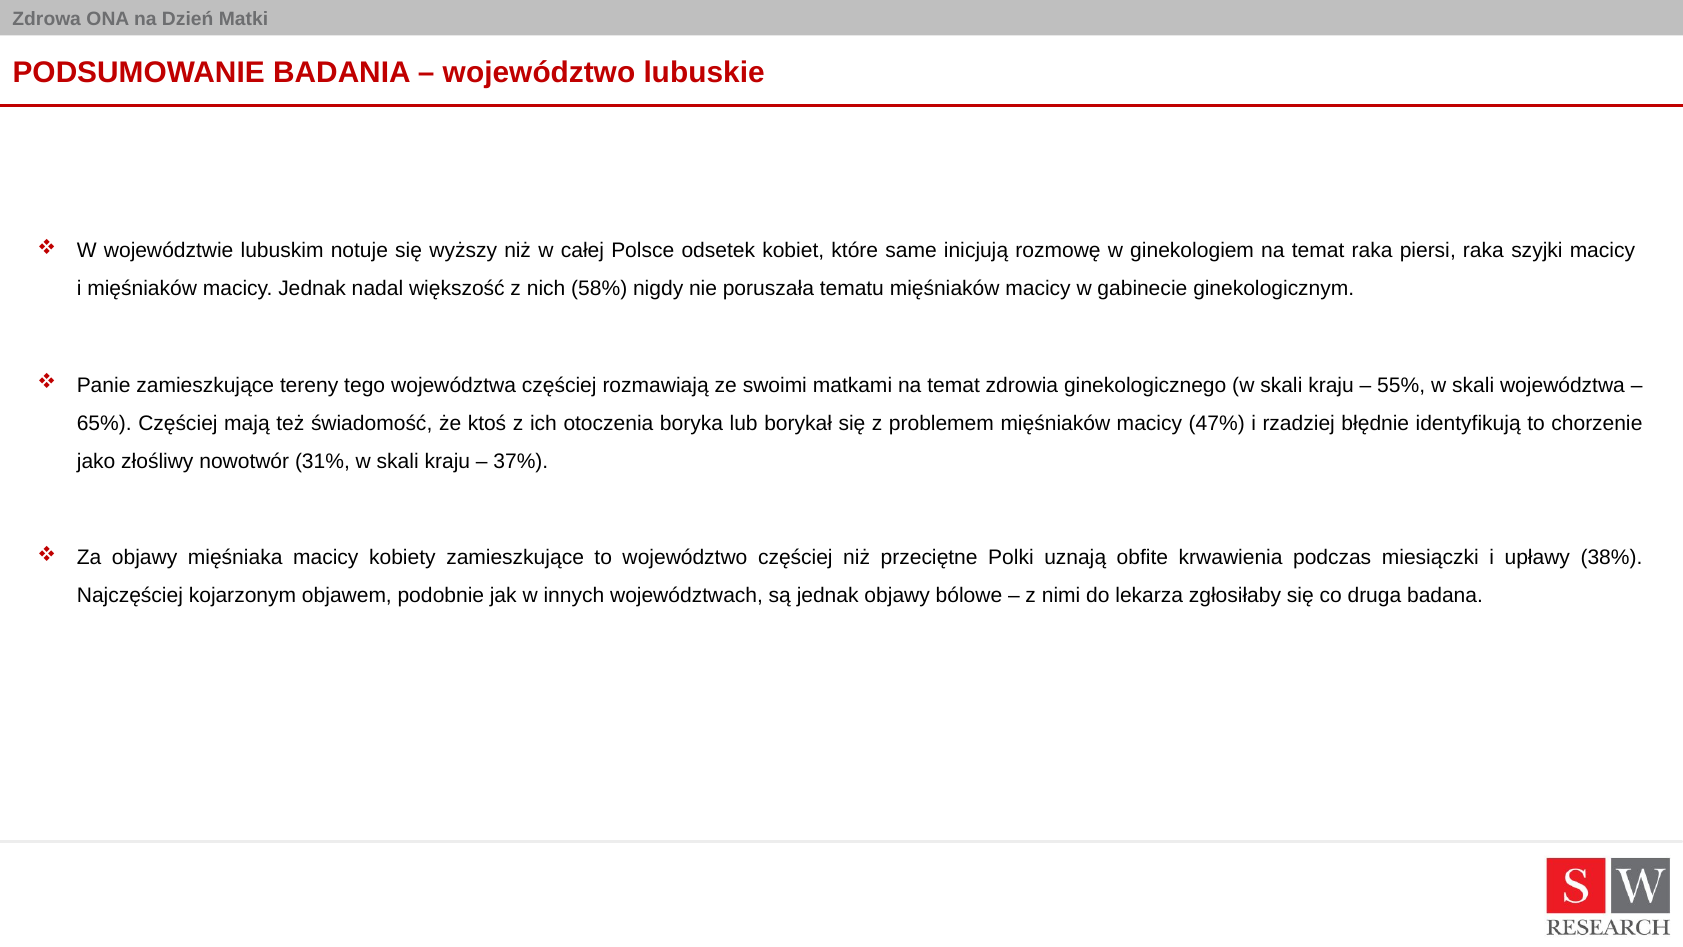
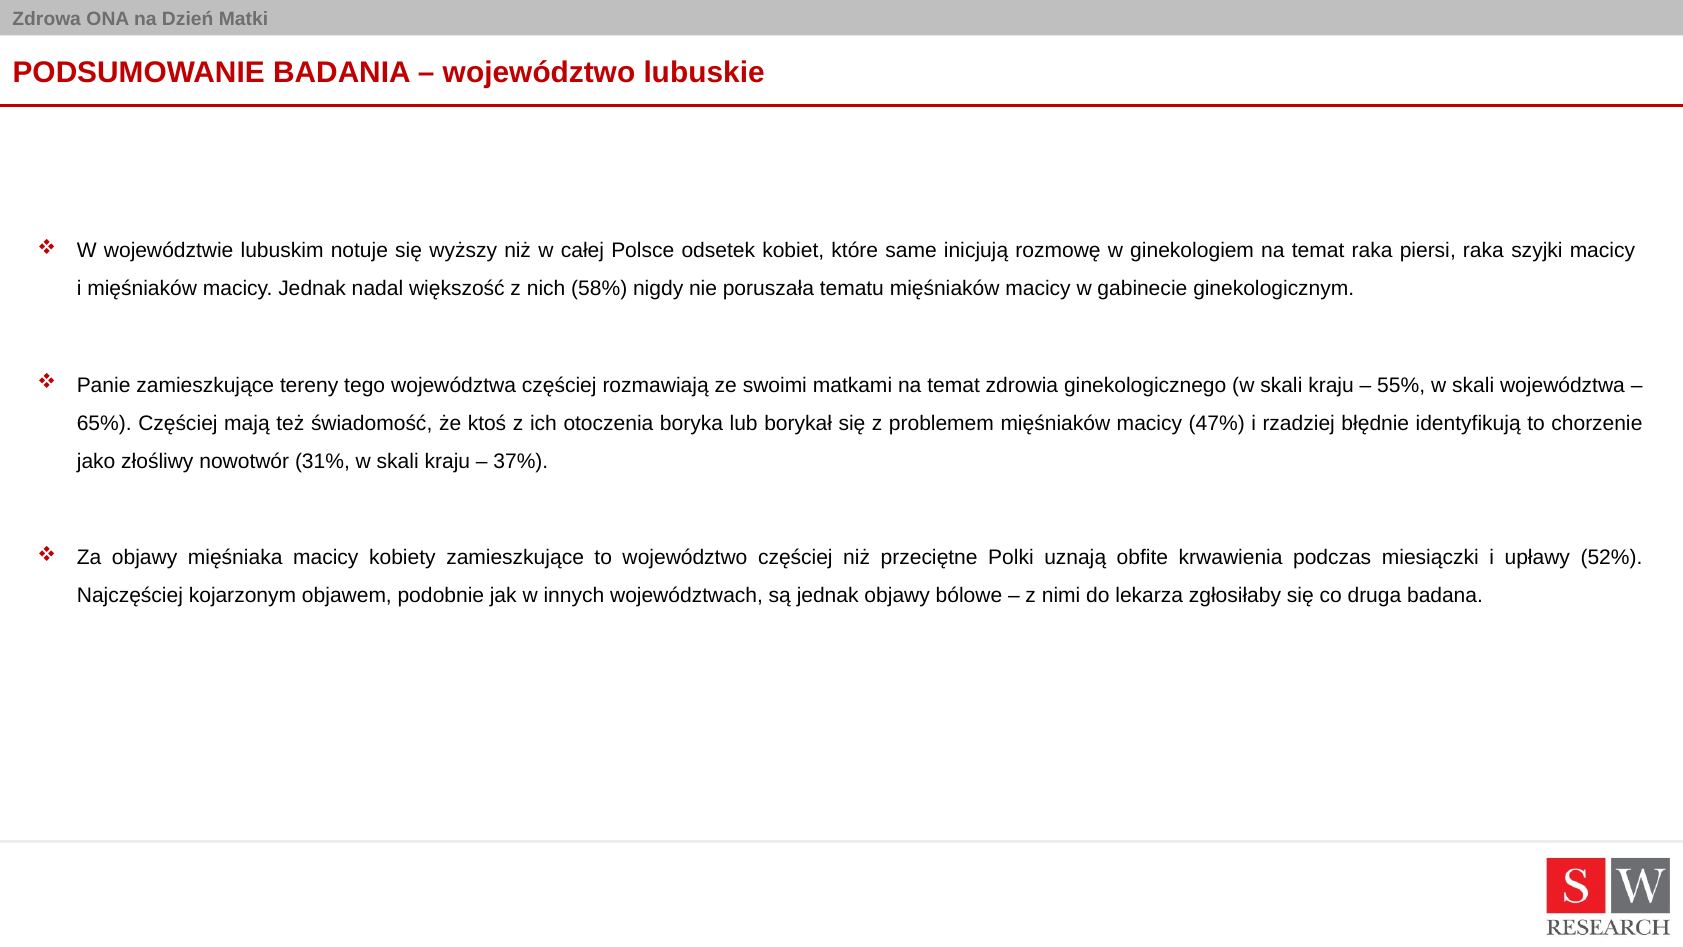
38%: 38% -> 52% (1611, 558)
